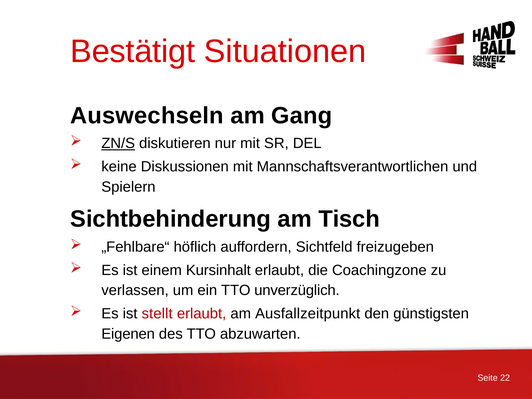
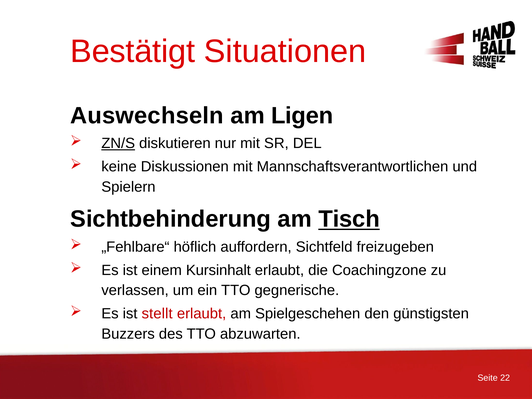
Gang: Gang -> Ligen (302, 116)
Tisch underline: none -> present (349, 219)
unverzüglich: unverzüglich -> gegnerische (297, 290)
Ausfallzeitpunkt: Ausfallzeitpunkt -> Spielgeschehen (308, 314)
Eigenen: Eigenen -> Buzzers (128, 334)
